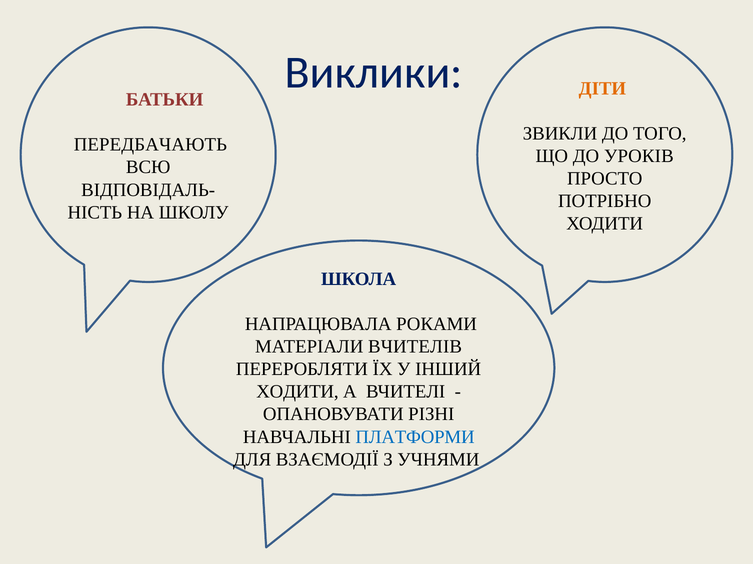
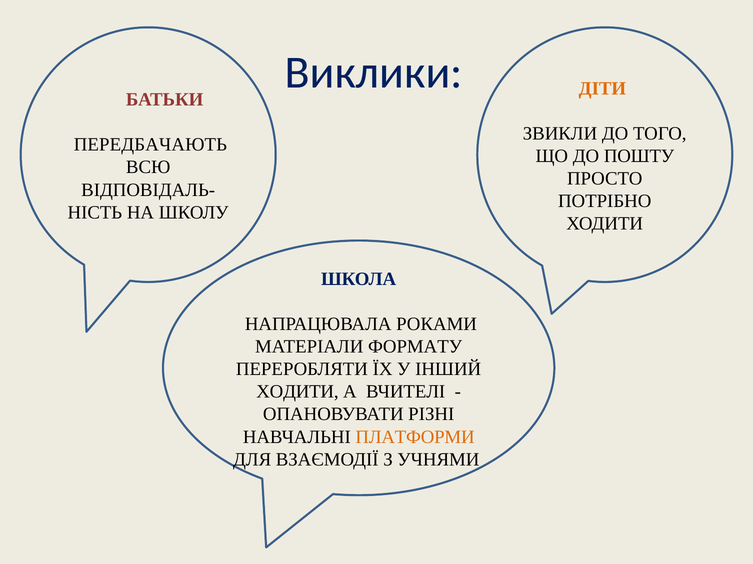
УРОКІВ: УРОКІВ -> ПОШТУ (639, 156)
ВЧИТЕЛІВ: ВЧИТЕЛІВ -> ФОРМАТУ (415, 347)
ПЛАТФОРМИ colour: blue -> orange (415, 437)
